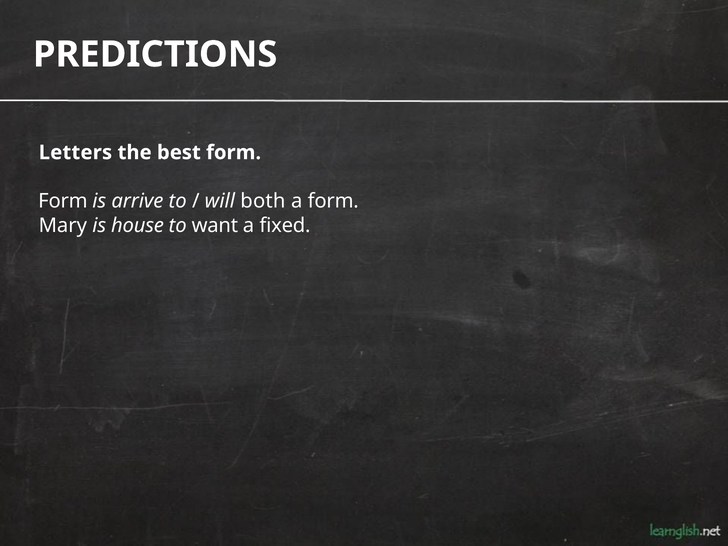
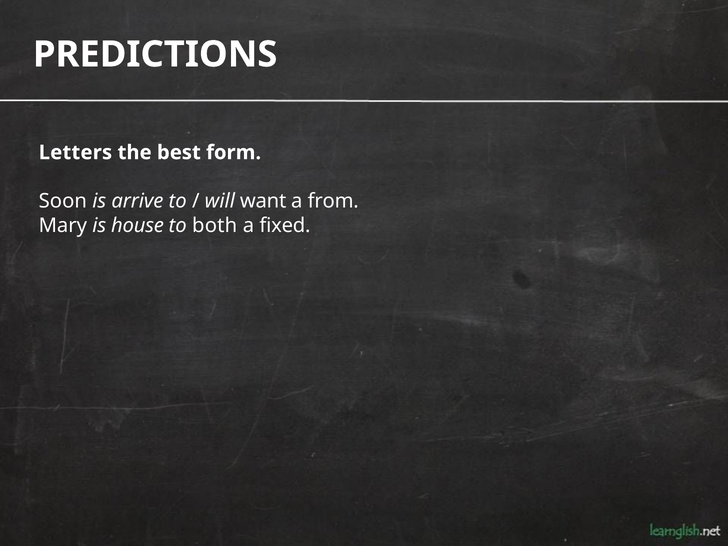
Form: Form -> Soon (63, 201)
both: both -> want (263, 201)
a form: form -> from (333, 201)
want: want -> both (215, 225)
